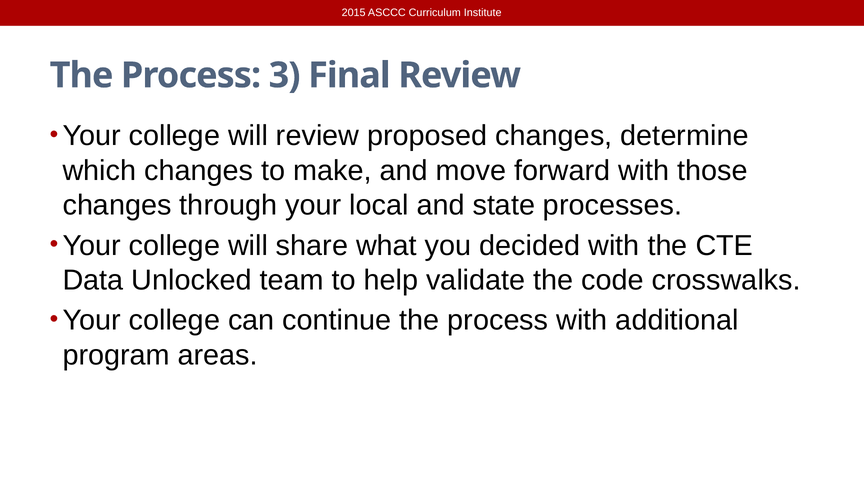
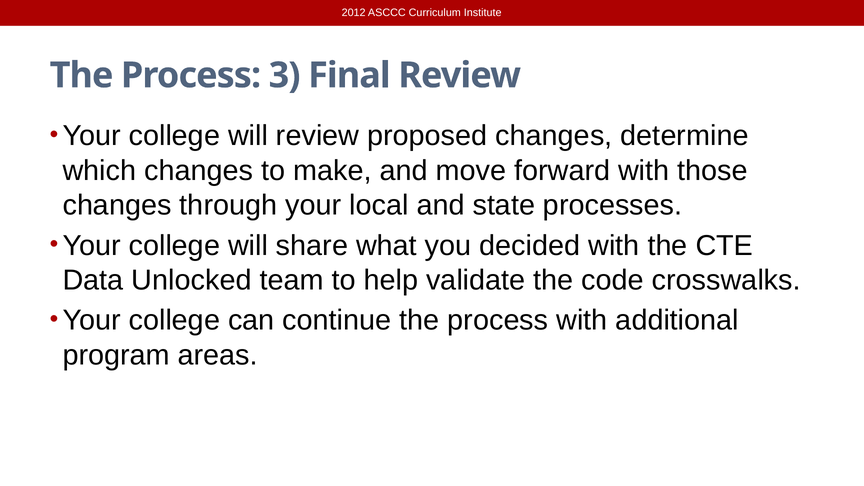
2015: 2015 -> 2012 (354, 12)
